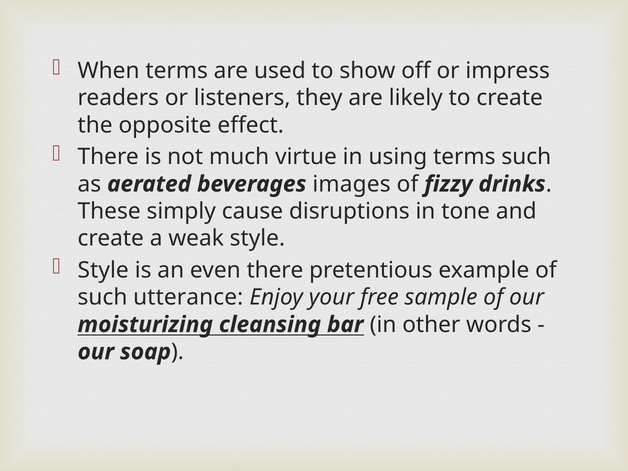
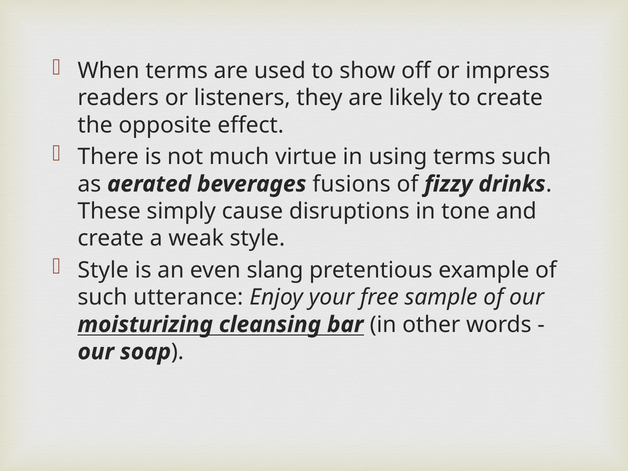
images: images -> fusions (352, 184)
even there: there -> slang (275, 270)
